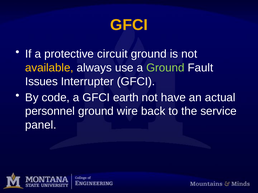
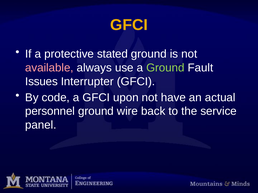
circuit: circuit -> stated (112, 54)
available colour: yellow -> pink (49, 68)
earth: earth -> upon (126, 98)
